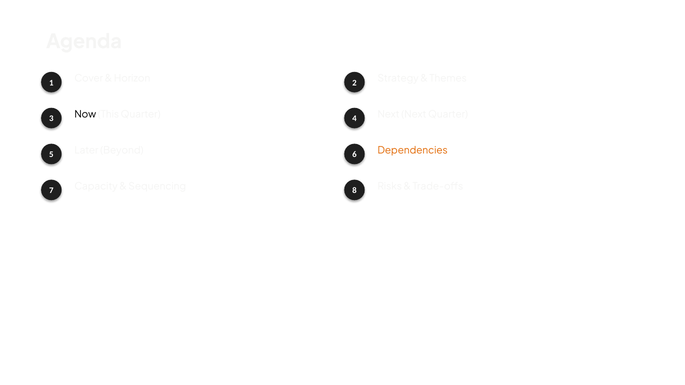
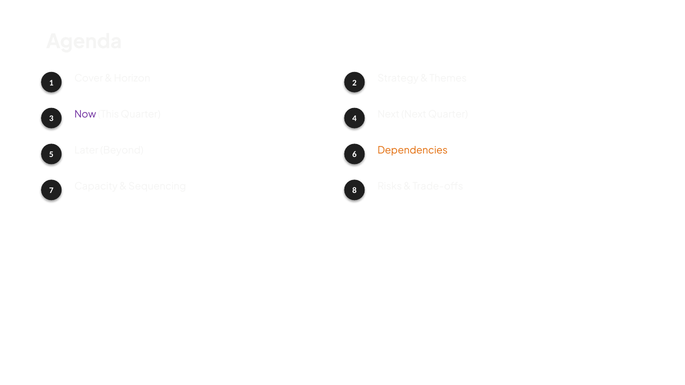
Now colour: black -> purple (85, 115)
